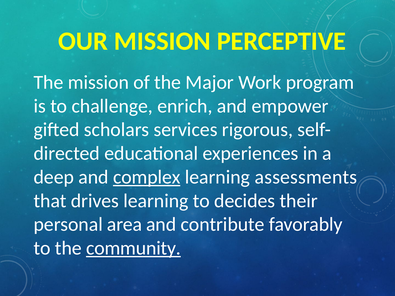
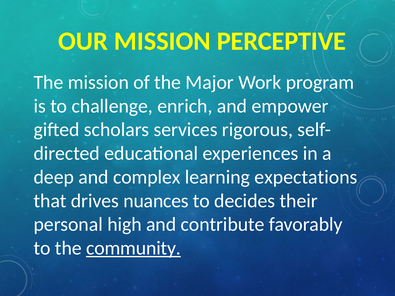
complex underline: present -> none (147, 177)
assessments: assessments -> expectations (306, 177)
drives learning: learning -> nuances (156, 201)
area: area -> high (124, 225)
